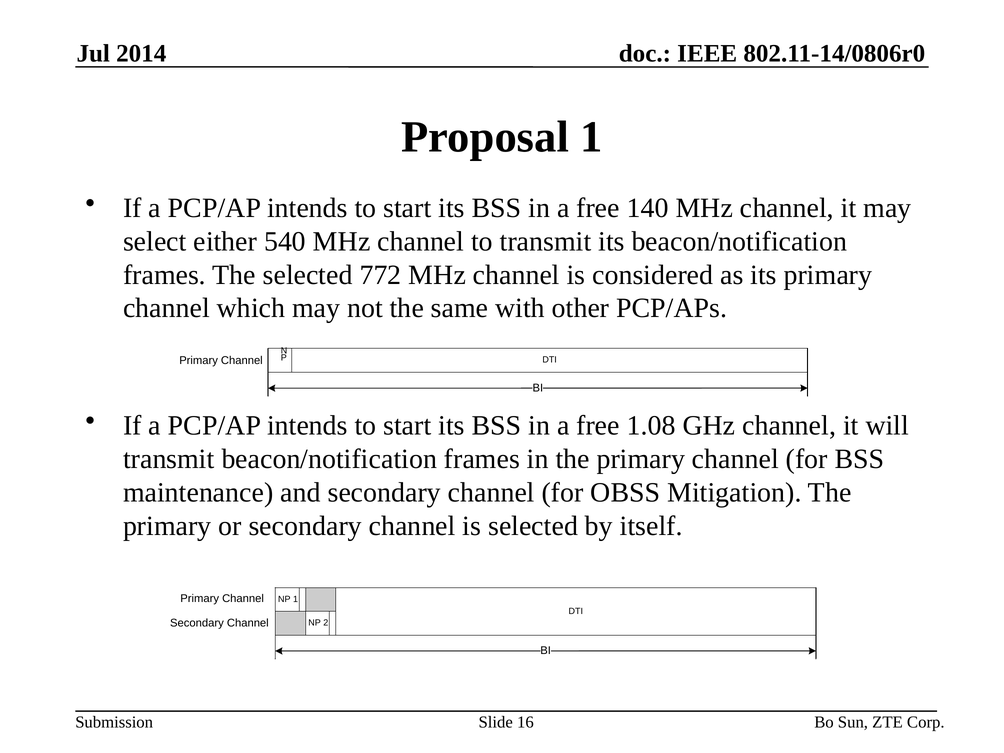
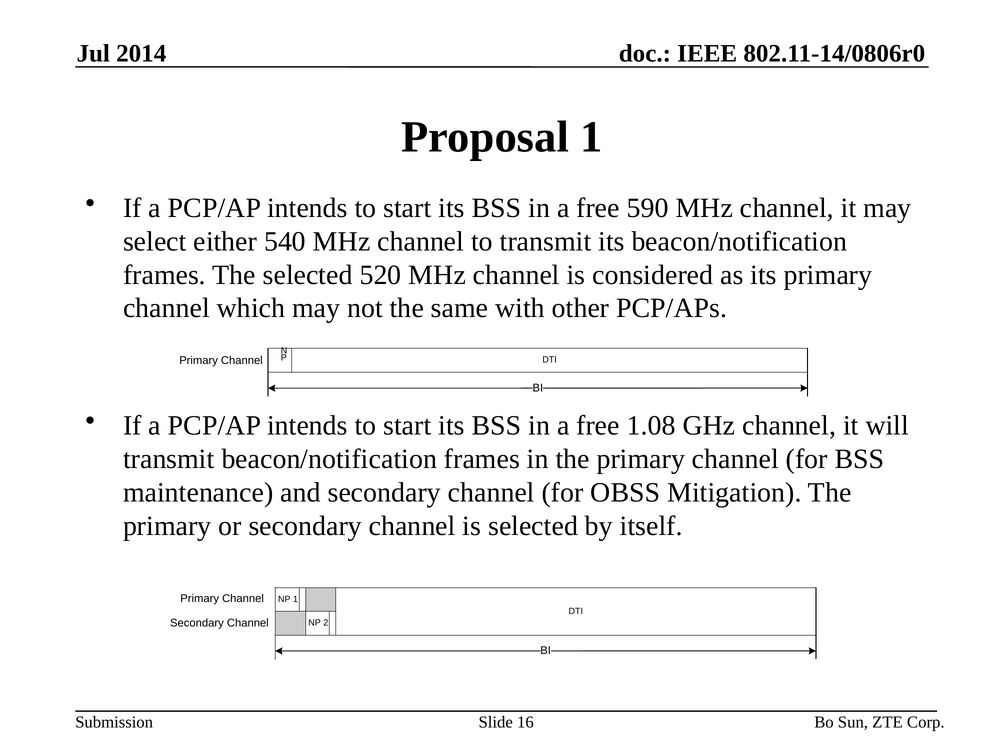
140: 140 -> 590 (648, 208)
772: 772 -> 520 (381, 275)
